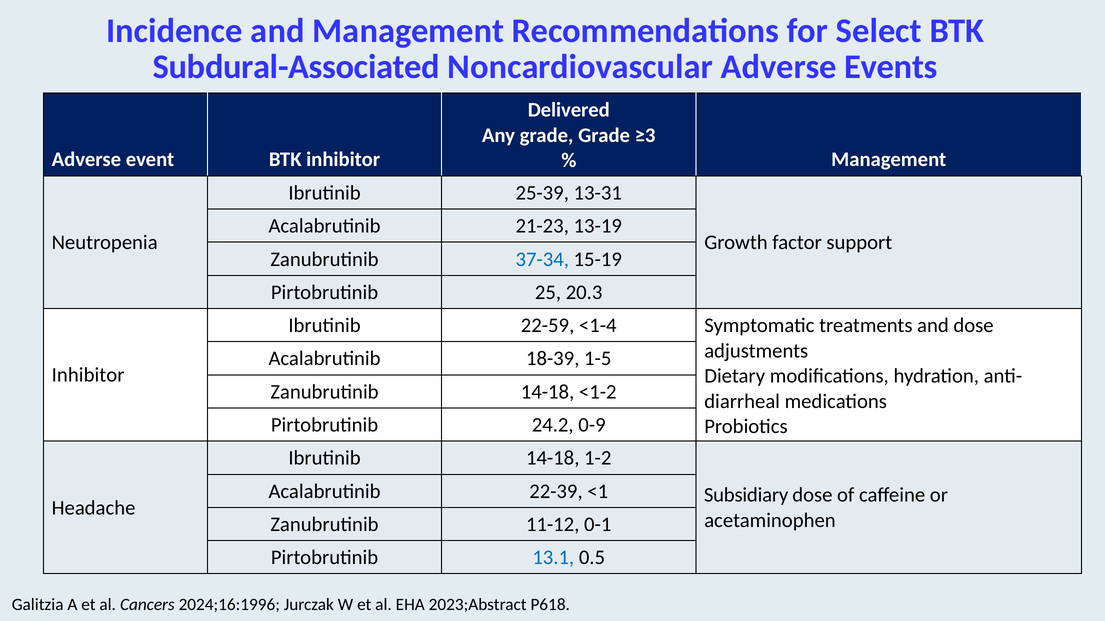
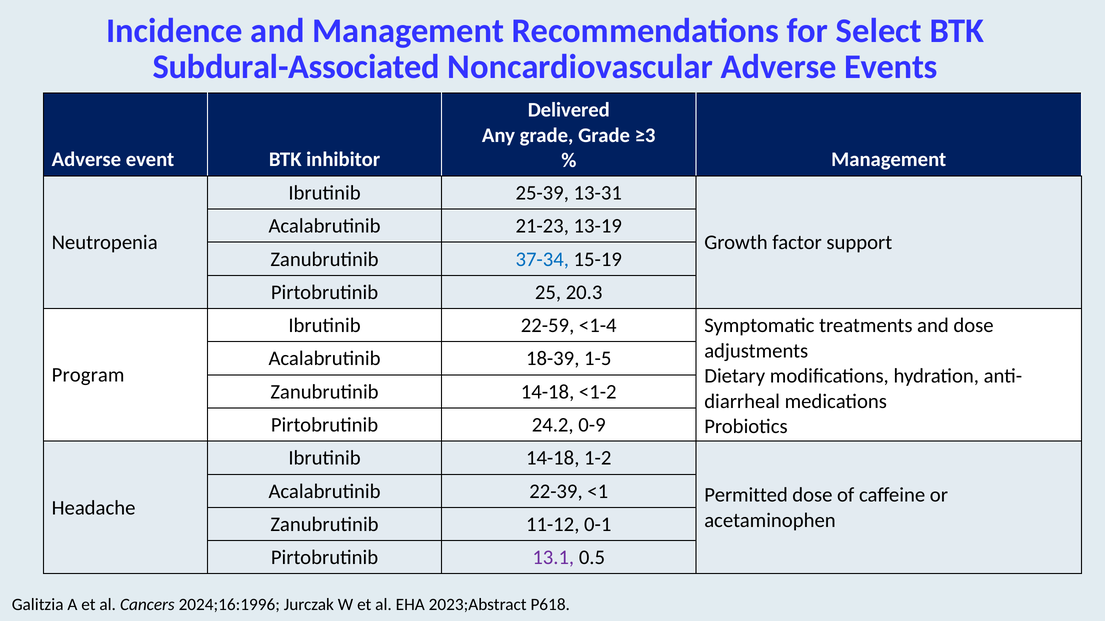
Inhibitor: Inhibitor -> Program (88, 375)
Subsidiary: Subsidiary -> Permitted (746, 495)
13.1 colour: blue -> purple (553, 558)
